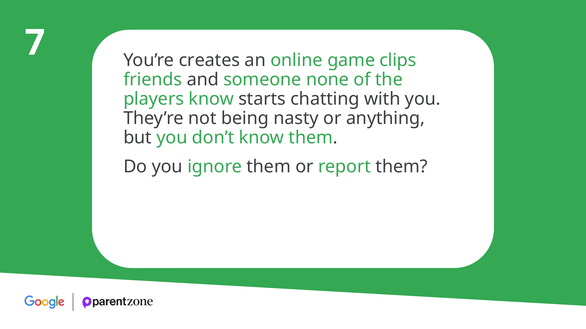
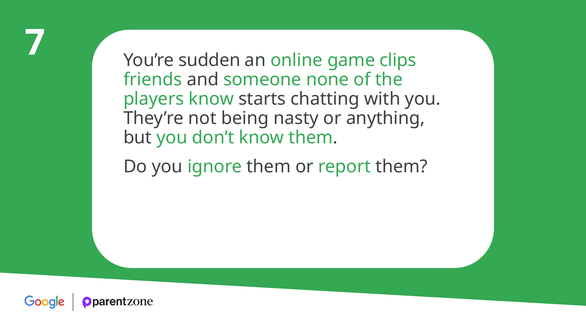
creates: creates -> sudden (209, 60)
